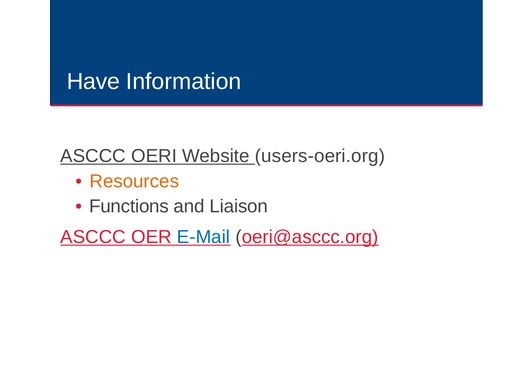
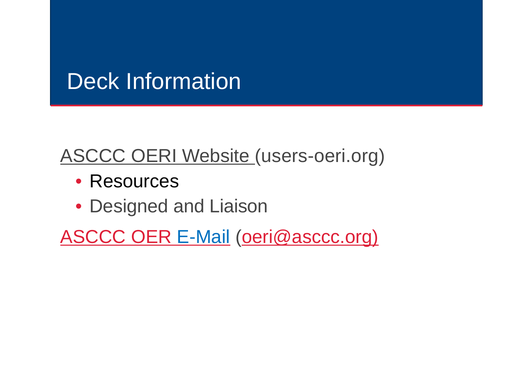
Have: Have -> Deck (93, 82)
Resources colour: orange -> black (134, 181)
Functions: Functions -> Designed (129, 206)
